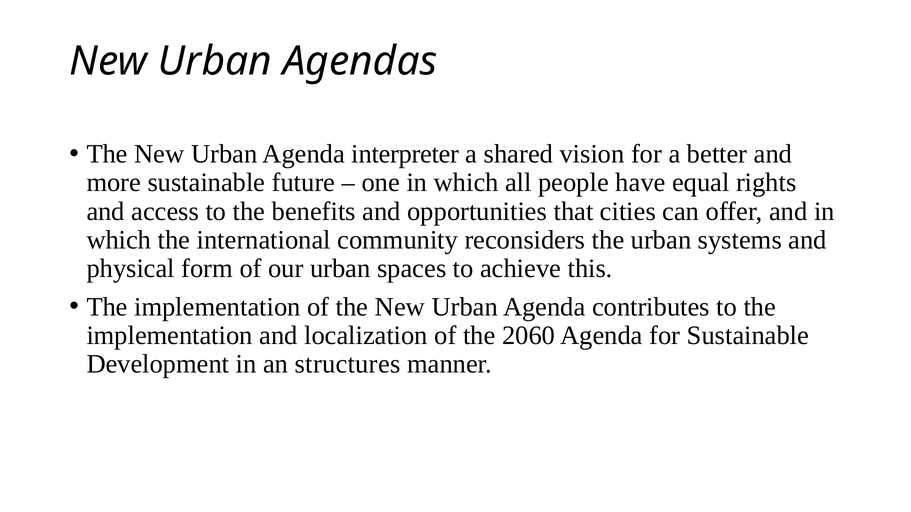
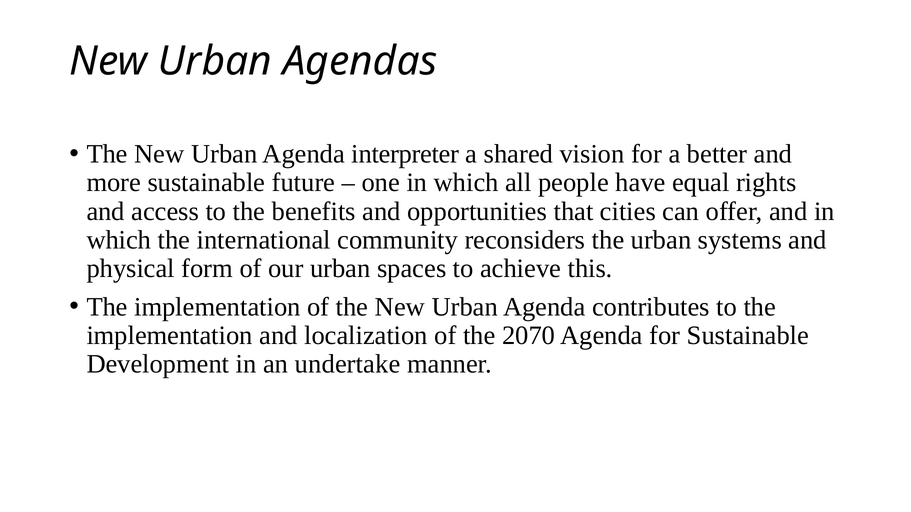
2060: 2060 -> 2070 (529, 336)
structures: structures -> undertake (348, 364)
